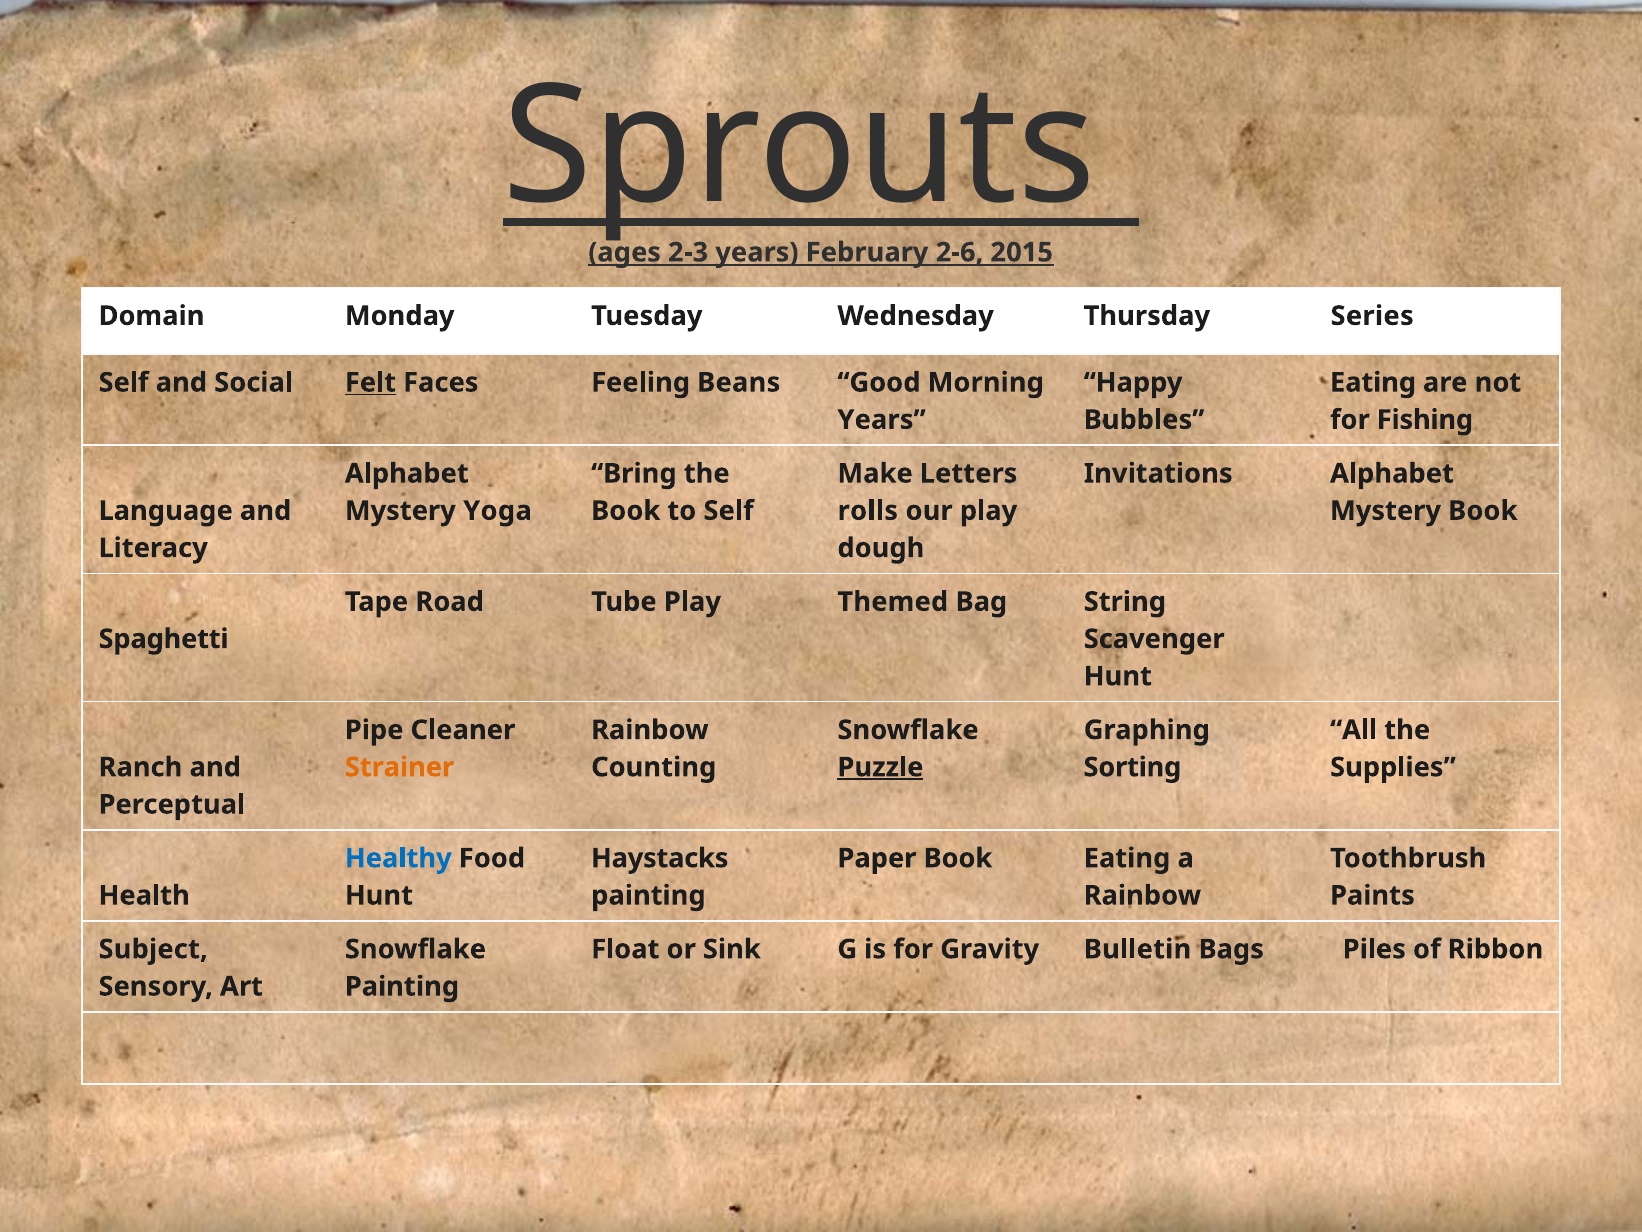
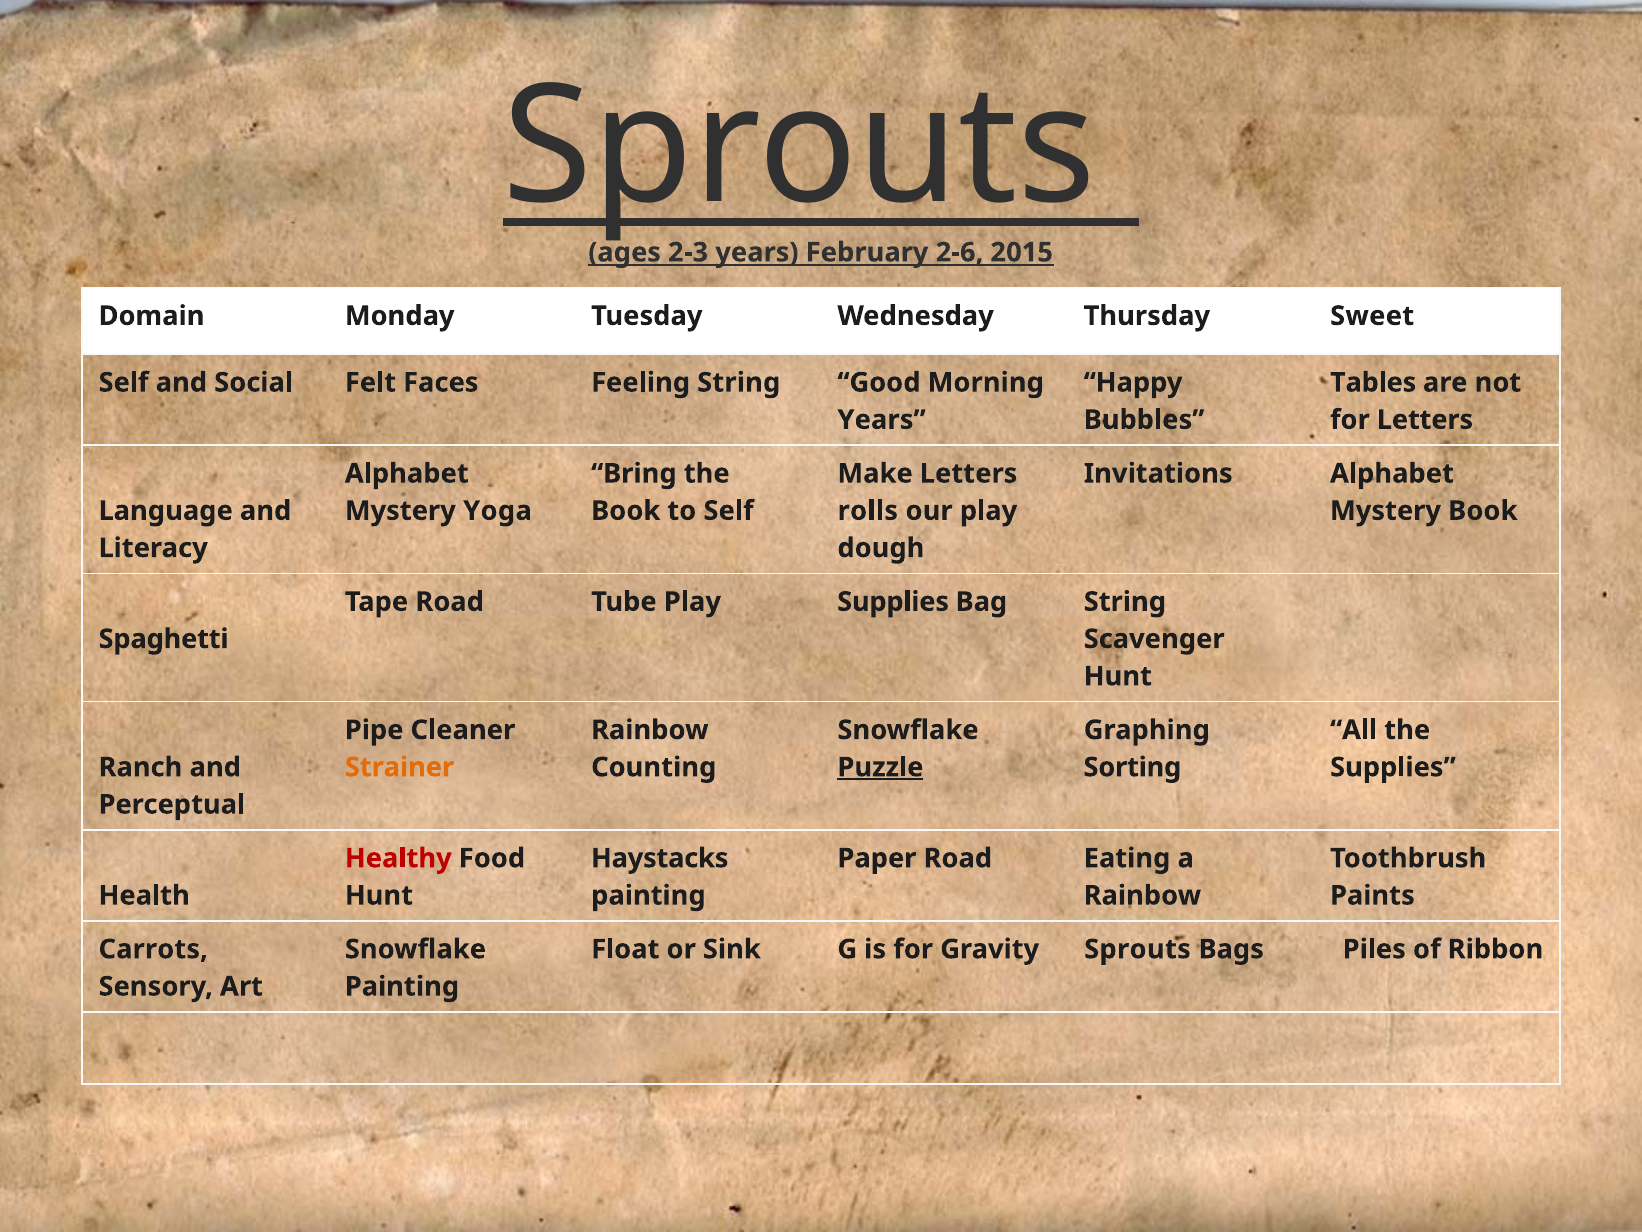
Series: Series -> Sweet (1372, 316)
Felt underline: present -> none (370, 382)
Feeling Beans: Beans -> String (739, 382)
Eating: Eating -> Tables (1373, 382)
for Fishing: Fishing -> Letters (1425, 420)
Play Themed: Themed -> Supplies (893, 602)
Healthy colour: blue -> red (398, 858)
Paper Book: Book -> Road (958, 858)
Subject: Subject -> Carrots (153, 949)
Gravity Bulletin: Bulletin -> Sprouts (1137, 949)
